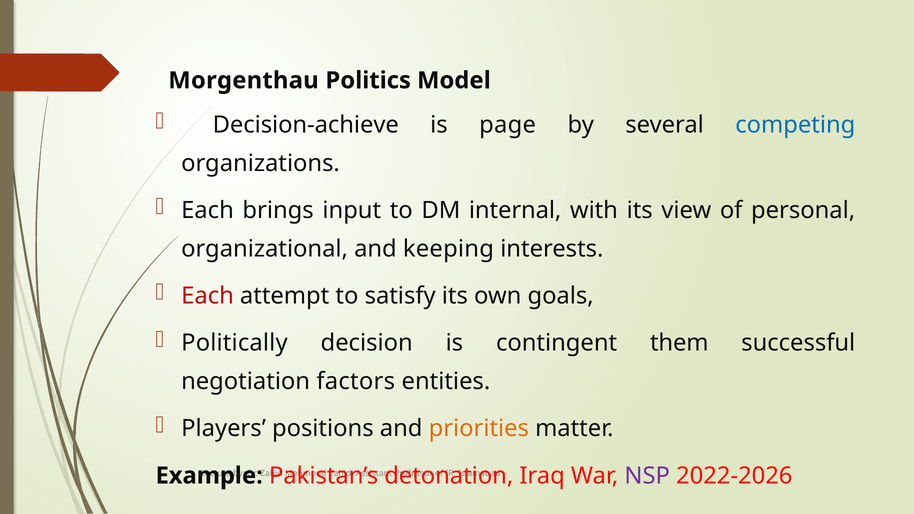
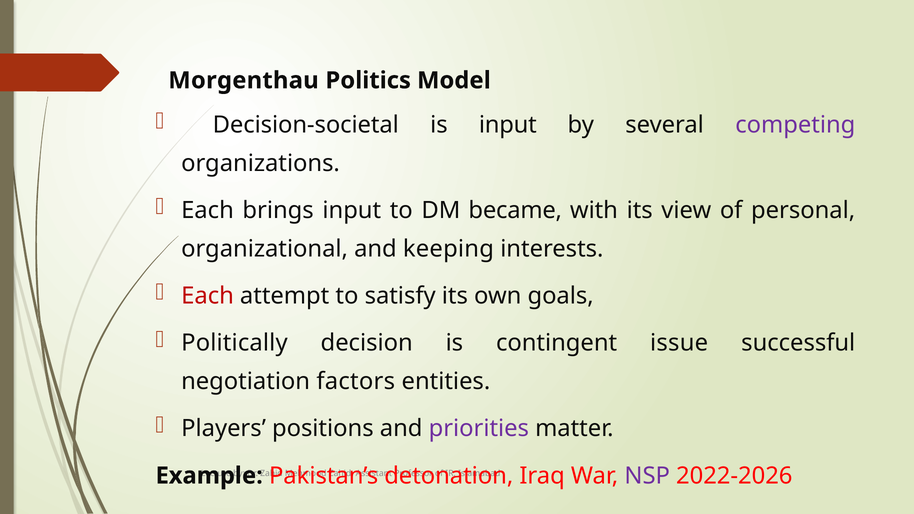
Decision-achieve: Decision-achieve -> Decision-societal (306, 125)
is page: page -> input (508, 125)
competing colour: blue -> purple (795, 125)
internal: internal -> became (515, 210)
them: them -> issue (679, 343)
priorities colour: orange -> purple (479, 429)
